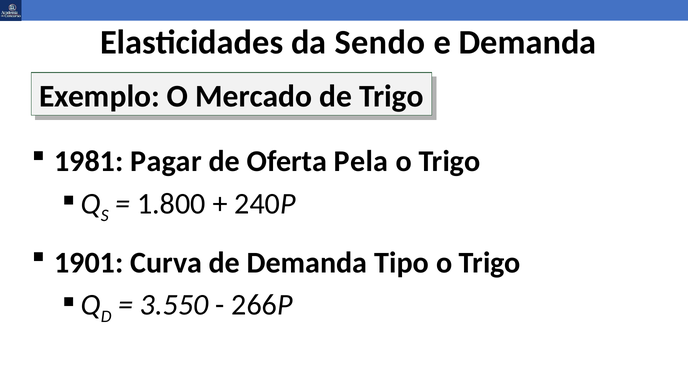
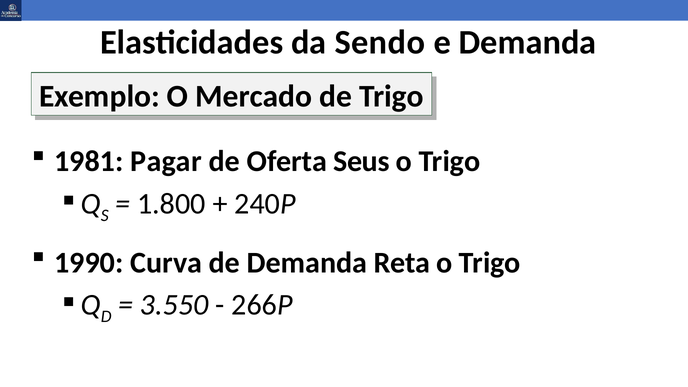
Pela: Pela -> Seus (361, 162)
1901: 1901 -> 1990 (89, 263)
Tipo: Tipo -> Reta (402, 263)
